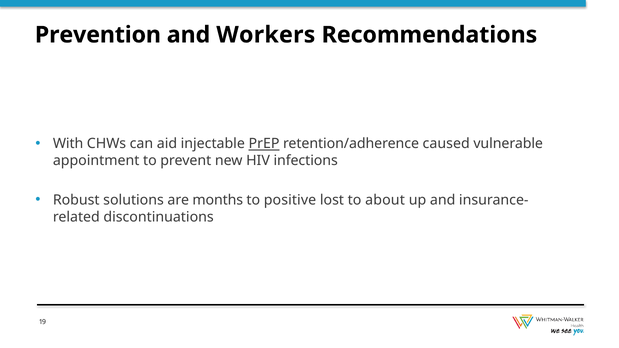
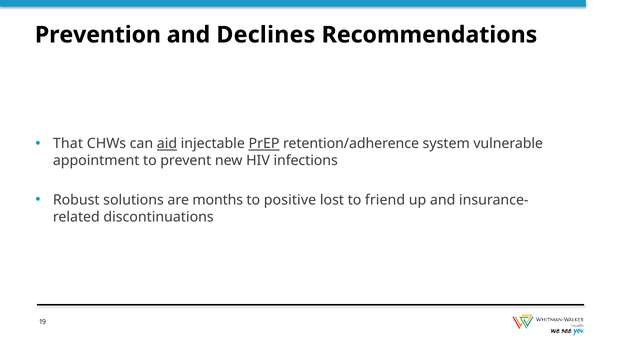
Workers: Workers -> Declines (266, 35)
With: With -> That (68, 144)
aid underline: none -> present (167, 144)
caused: caused -> system (446, 144)
about: about -> friend (385, 200)
